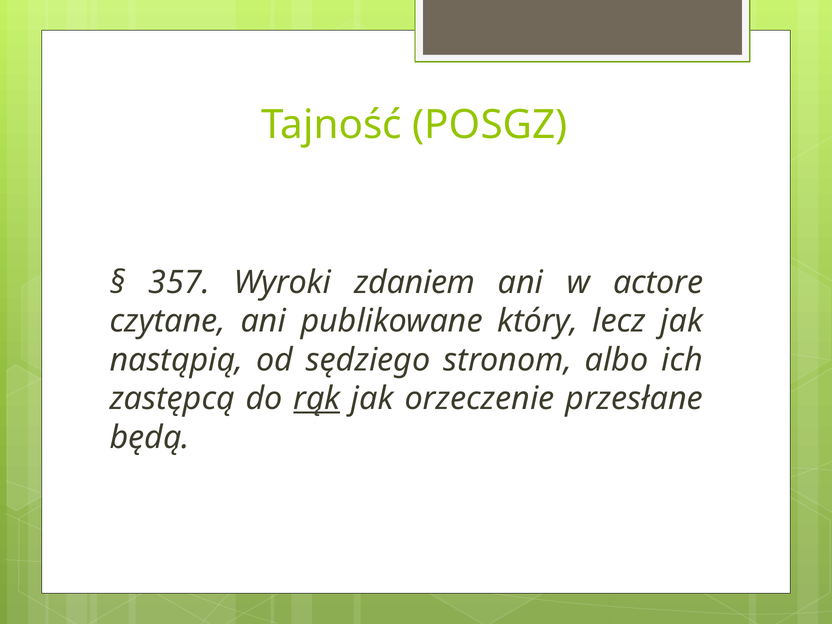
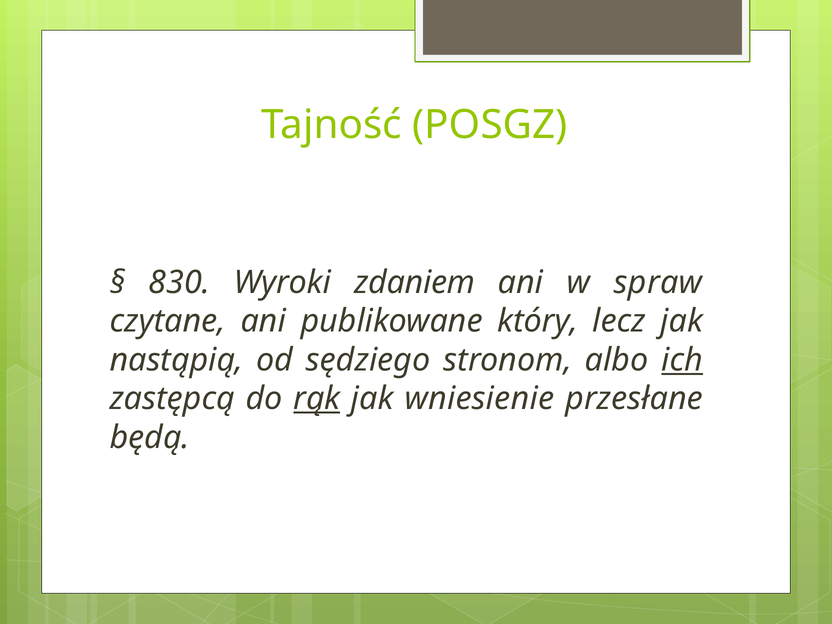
357: 357 -> 830 (179, 282)
actore: actore -> spraw (658, 282)
ich underline: none -> present (682, 360)
orzeczenie: orzeczenie -> wniesienie (479, 399)
